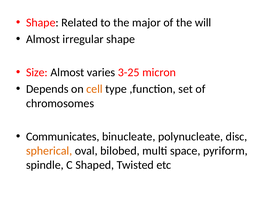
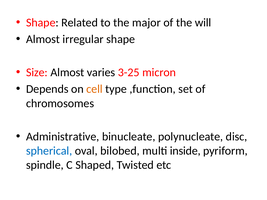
Communicates: Communicates -> Administrative (63, 137)
spherical colour: orange -> blue (49, 151)
space: space -> inside (185, 151)
